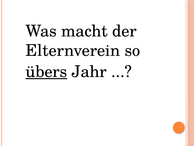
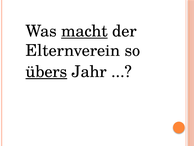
macht underline: none -> present (84, 31)
